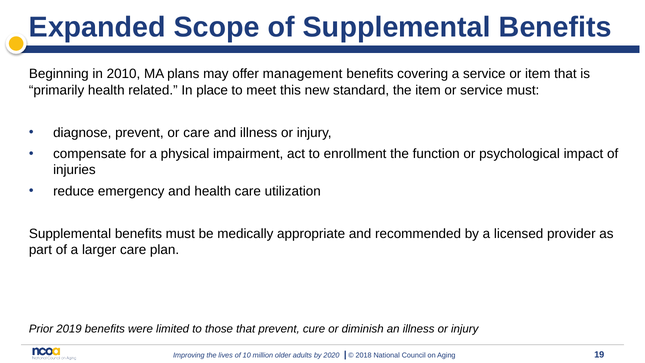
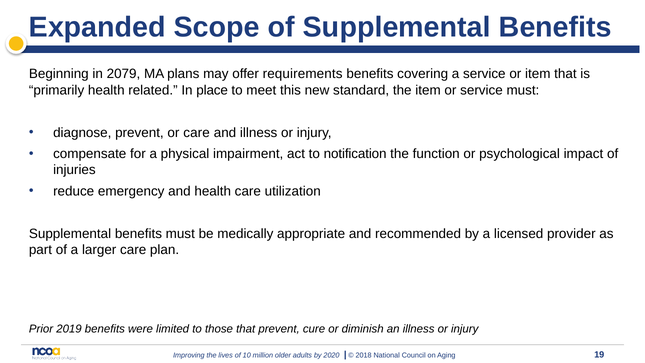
2010: 2010 -> 2079 (123, 74)
management: management -> requirements (303, 74)
enrollment: enrollment -> notification (355, 154)
